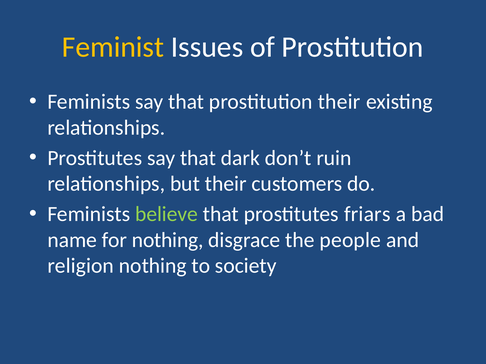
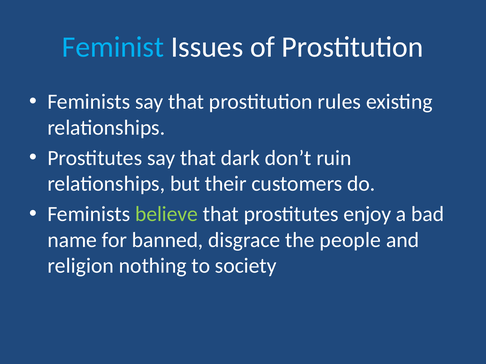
Feminist colour: yellow -> light blue (113, 47)
prostitution their: their -> rules (339, 102)
friars: friars -> enjoy (367, 214)
for nothing: nothing -> banned (168, 240)
